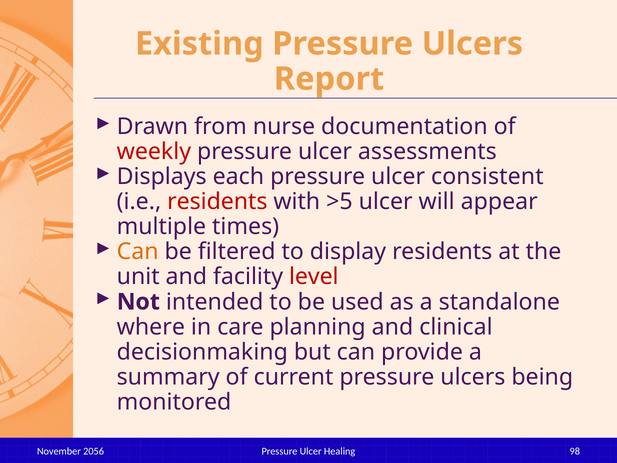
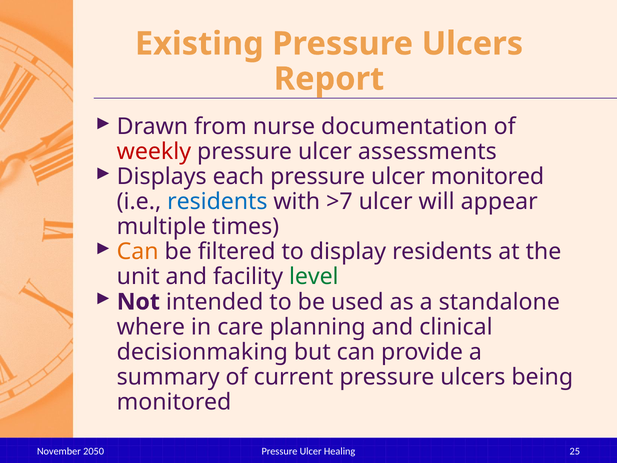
ulcer consistent: consistent -> monitored (487, 177)
residents colour: red -> blue (217, 202)
>5: >5 -> >7 (339, 202)
level colour: red -> green (314, 277)
98: 98 -> 25 (575, 451)
2056: 2056 -> 2050 (94, 451)
